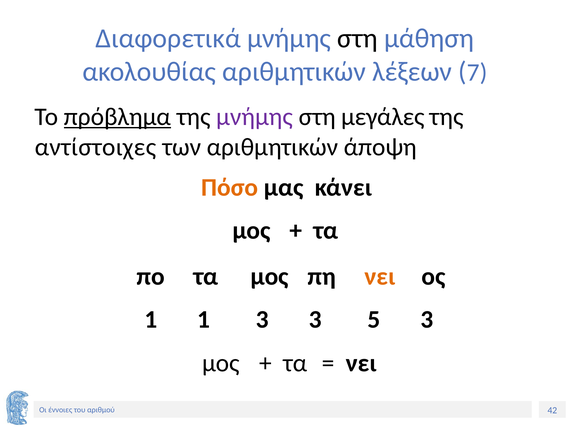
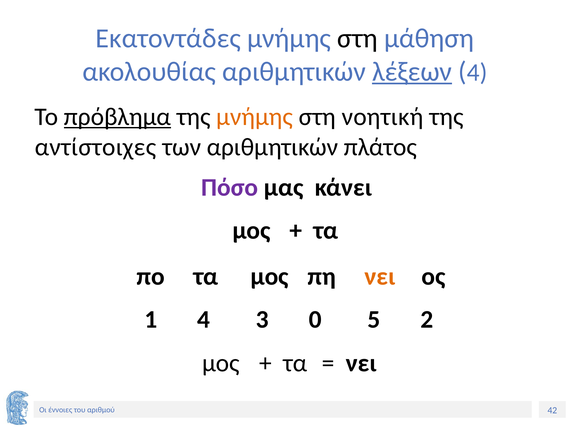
Διαφορετικά: Διαφορετικά -> Εκατοντάδες (168, 39)
λέξεων underline: none -> present (412, 72)
7: 7 -> 4 (477, 73)
μνήμης colour: purple -> orange (255, 117)
μεγάλες: μεγάλες -> νοητική (383, 117)
άποψη: άποψη -> πλάτος (380, 147)
Πόσο colour: orange -> purple (230, 188)
1 1: 1 -> 4 (204, 320)
3 3: 3 -> 0 (315, 320)
5 3: 3 -> 2 (427, 320)
